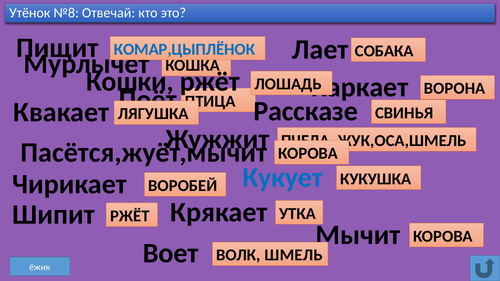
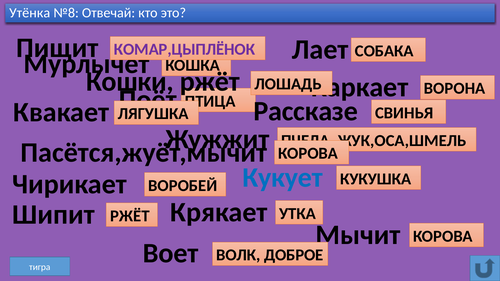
Утёнок: Утёнок -> Утёнка (30, 13)
КОМАР,ЦЫПЛЁНОК colour: blue -> purple (184, 49)
ШМЕЛЬ: ШМЕЛЬ -> ДОБРОЕ (294, 255)
ёжик: ёжик -> тигра (40, 267)
